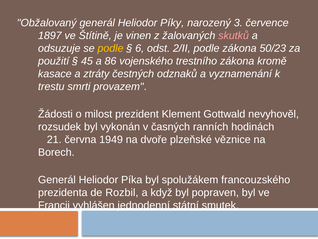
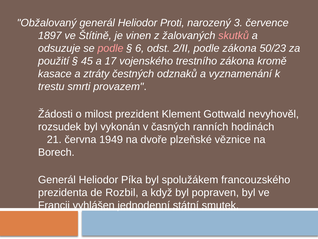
Píky: Píky -> Proti (172, 23)
podle colour: yellow -> pink (111, 48)
86: 86 -> 17 (110, 61)
